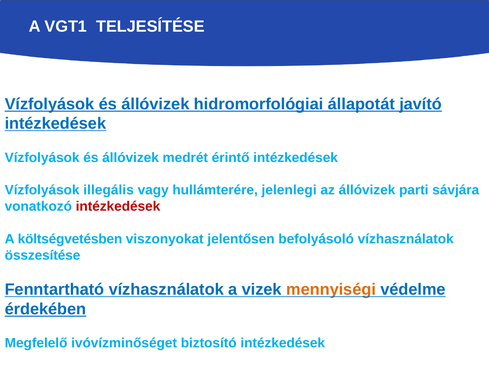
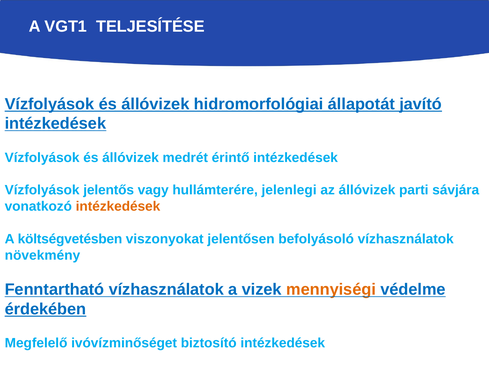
illegális: illegális -> jelentős (109, 190)
intézkedések colour: red -> orange (118, 207)
összesítése: összesítése -> növekmény (42, 256)
